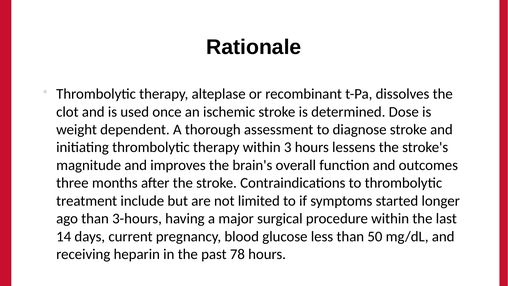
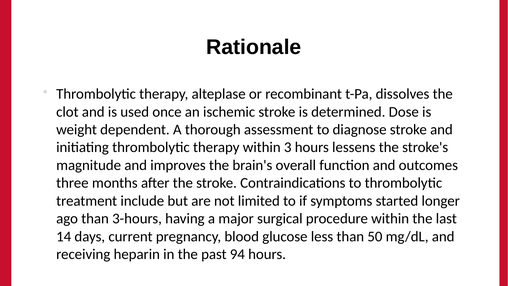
78: 78 -> 94 (237, 254)
